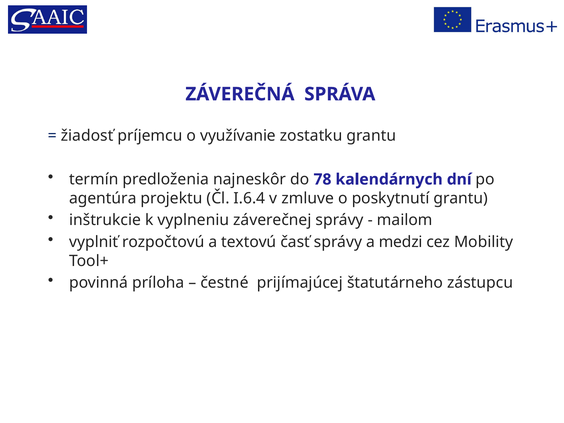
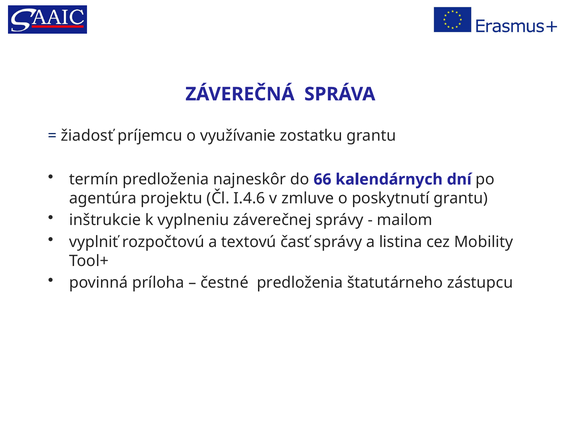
78: 78 -> 66 (322, 179)
I.6.4: I.6.4 -> I.4.6 (249, 198)
medzi: medzi -> listina (401, 242)
čestné prijímajúcej: prijímajúcej -> predloženia (300, 283)
